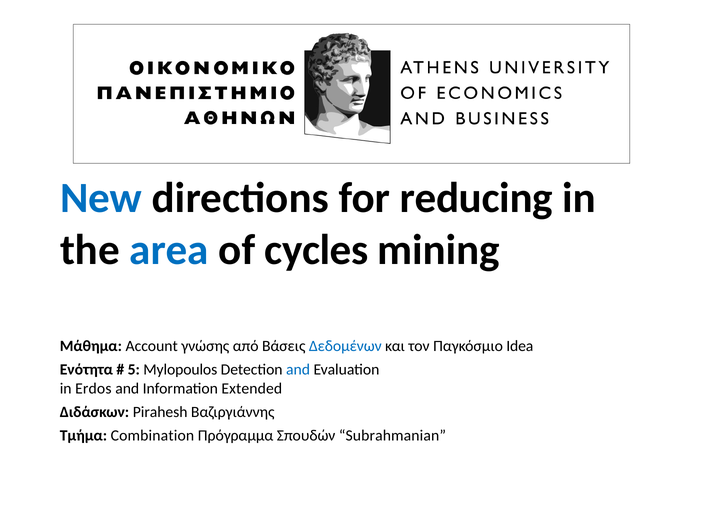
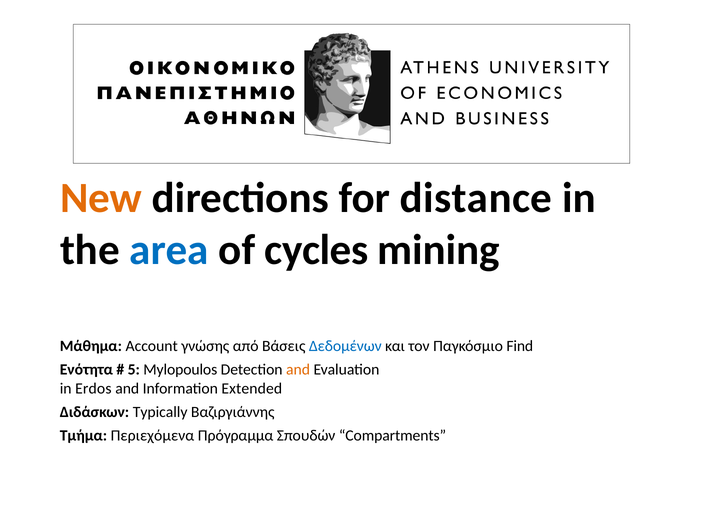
New colour: blue -> orange (101, 198)
reducing: reducing -> distance (476, 198)
Idea: Idea -> Find (520, 346)
and colour: blue -> orange (298, 370)
Pirahesh: Pirahesh -> Typically (160, 412)
Combination: Combination -> Περιεχόμενα (152, 436)
Subrahmanian: Subrahmanian -> Compartments (393, 436)
